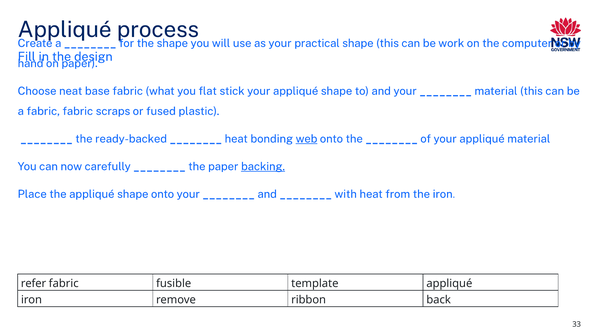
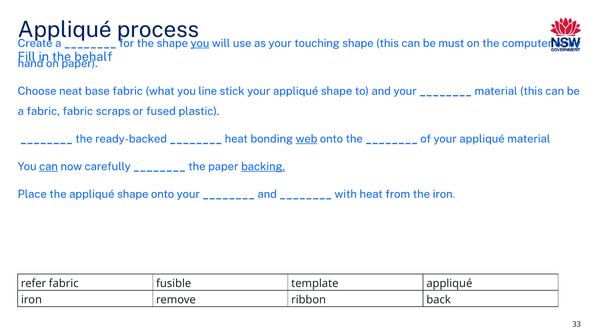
you underline: none -> present (200, 43)
practical: practical -> touching (317, 43)
work: work -> must (451, 43)
design: design -> behalf (93, 57)
flat: flat -> line (208, 91)
can underline: none -> present (48, 167)
